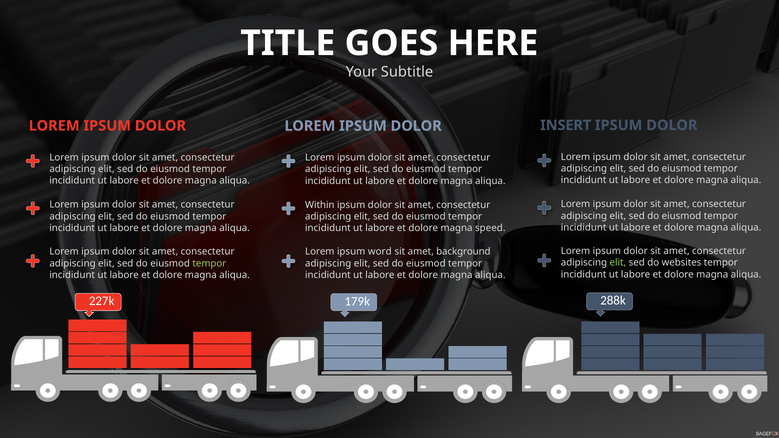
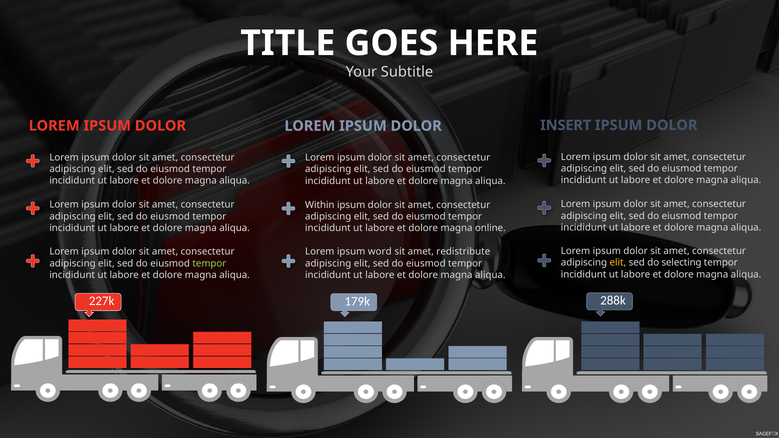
speed: speed -> online (490, 228)
background: background -> redistribute (463, 252)
elit colour: light green -> yellow (618, 263)
websites: websites -> selecting (682, 263)
